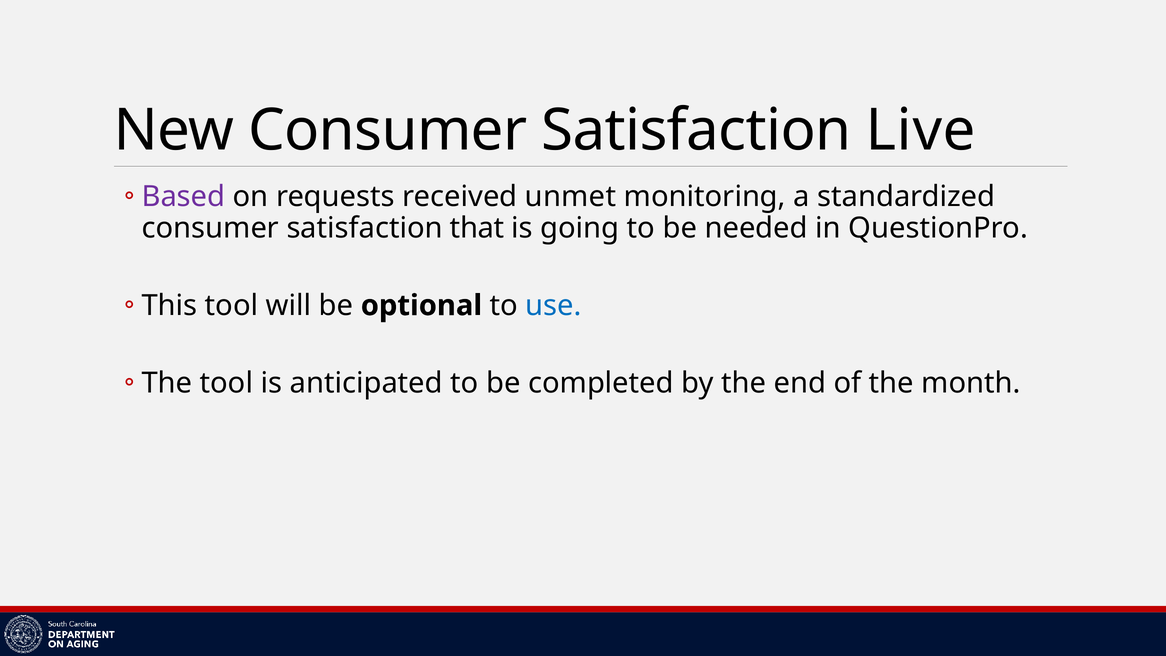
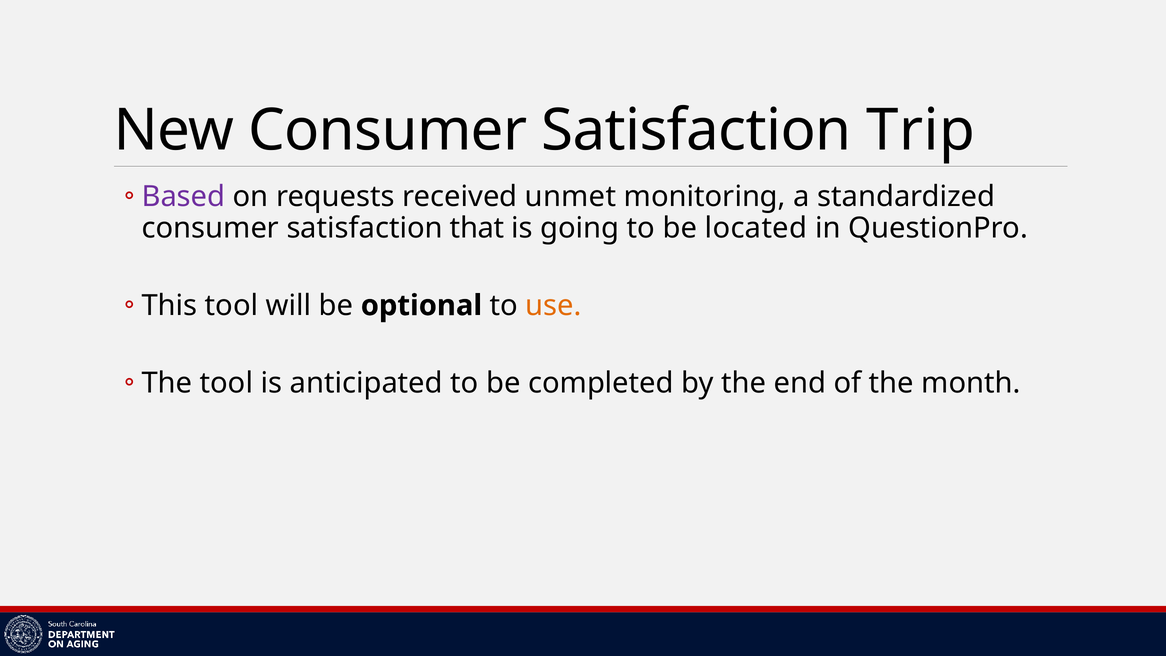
Live: Live -> Trip (921, 131)
needed: needed -> located (756, 228)
use colour: blue -> orange (553, 305)
